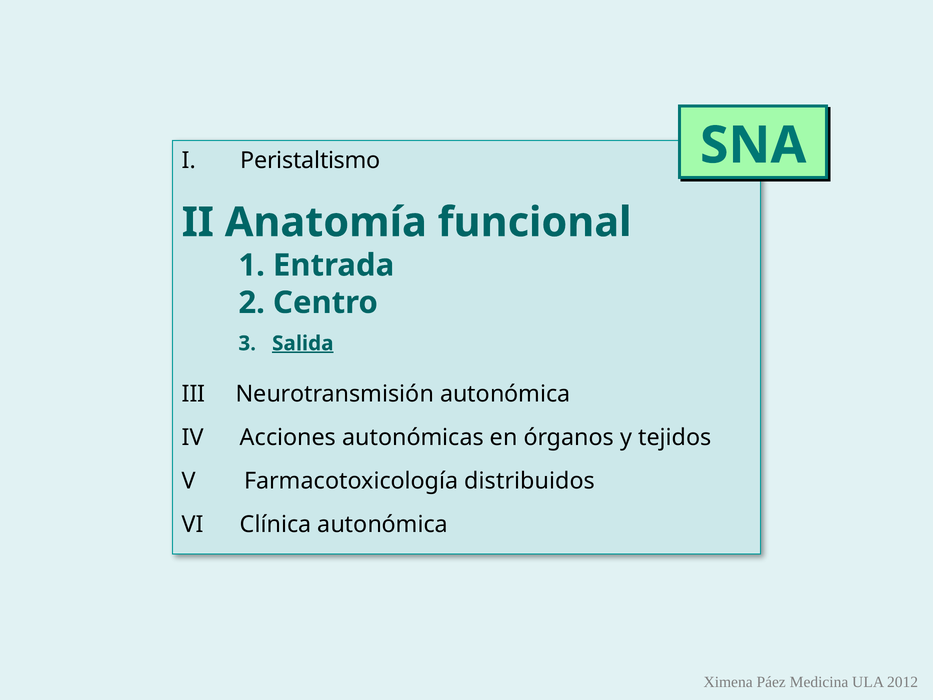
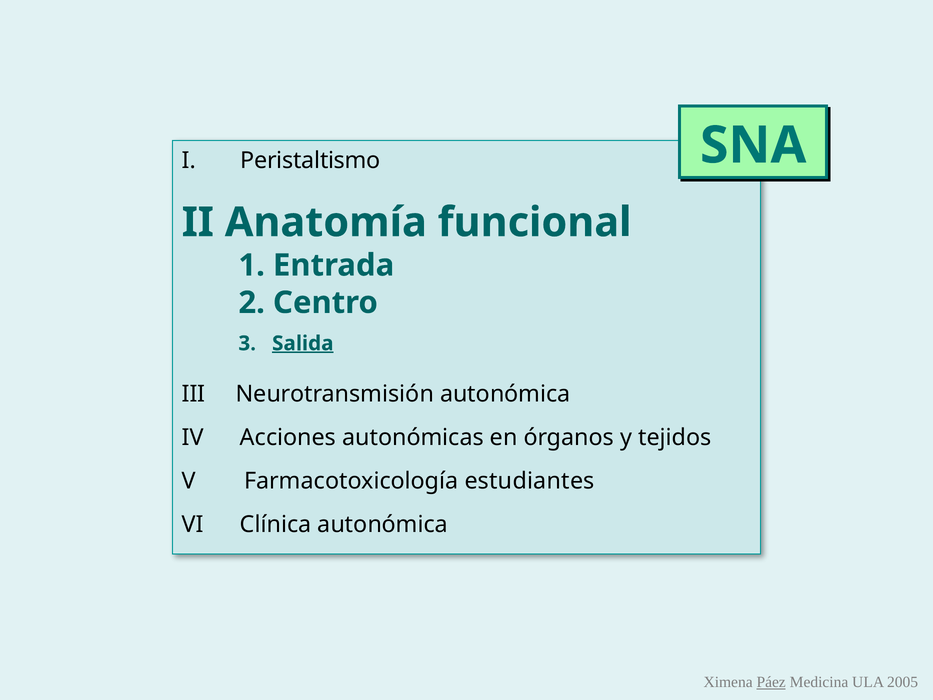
distribuidos: distribuidos -> estudiantes (530, 481)
Páez underline: none -> present (771, 682)
2012: 2012 -> 2005 (903, 682)
